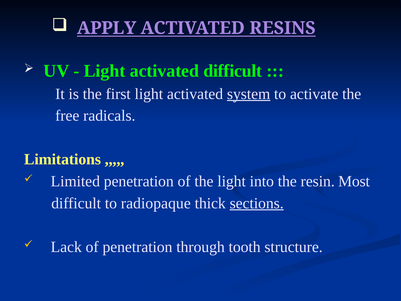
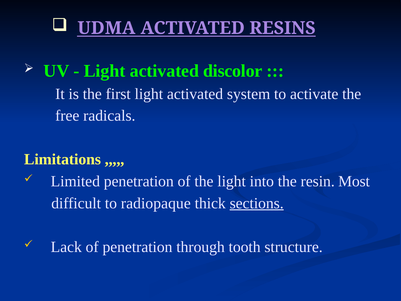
APPLY: APPLY -> UDMA (106, 28)
activated difficult: difficult -> discolor (233, 71)
system underline: present -> none (249, 94)
